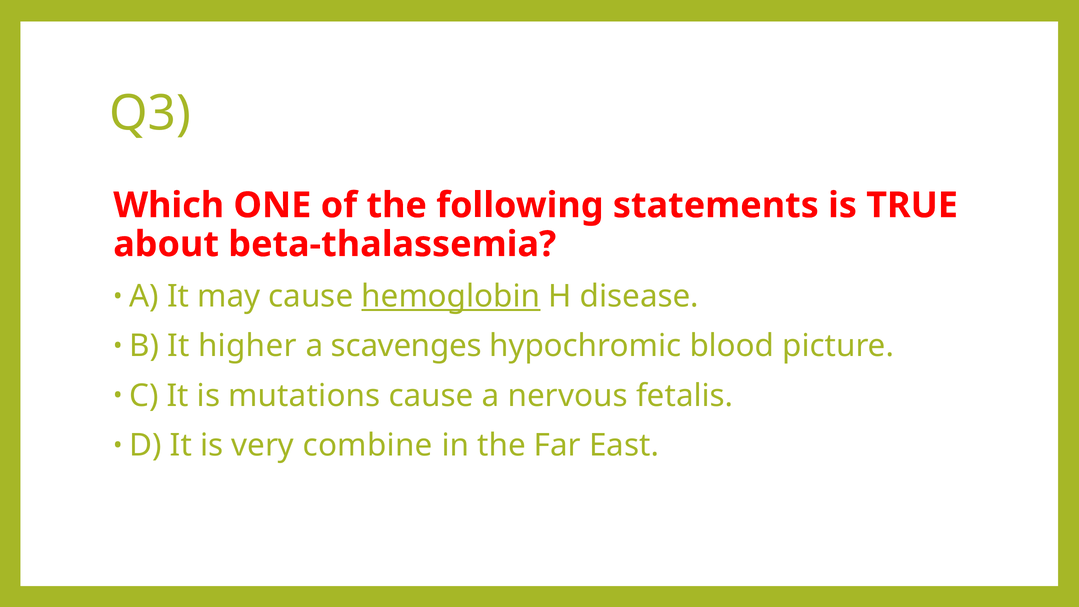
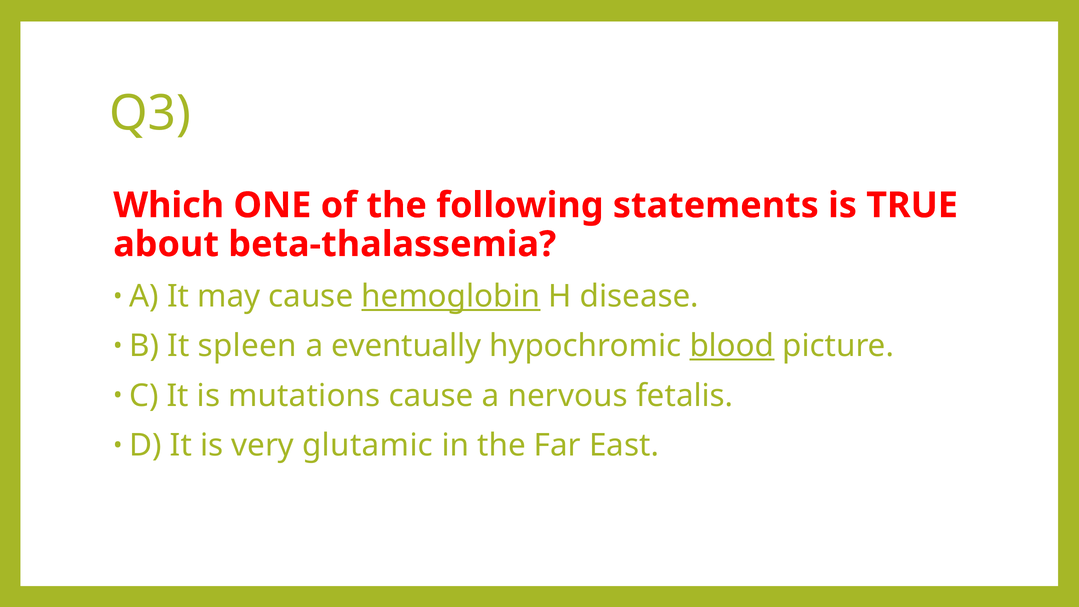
higher: higher -> spleen (247, 346)
scavenges: scavenges -> eventually (406, 346)
blood underline: none -> present (732, 346)
combine: combine -> glutamic (368, 445)
